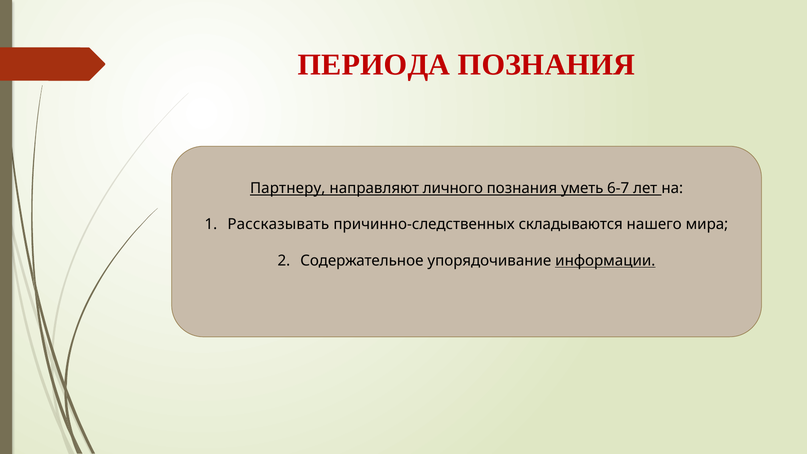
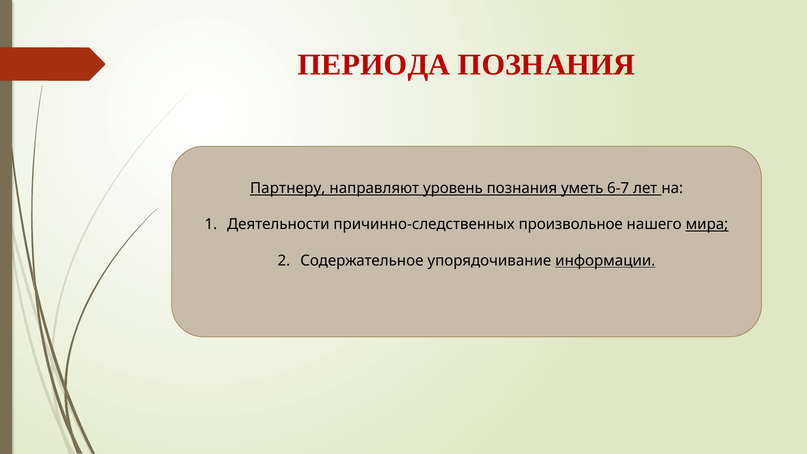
личного: личного -> уровень (453, 188)
Рассказывать: Рассказывать -> Деятельности (278, 224)
складываются: складываются -> произвольное (571, 224)
мира underline: none -> present (707, 224)
